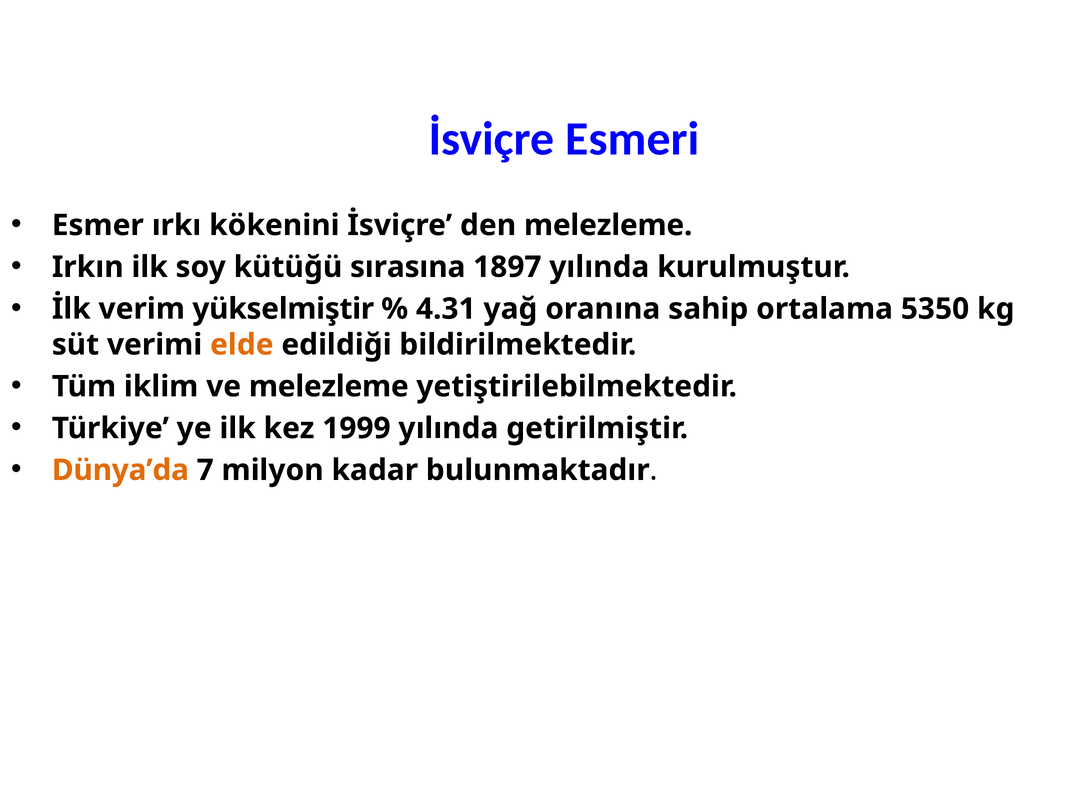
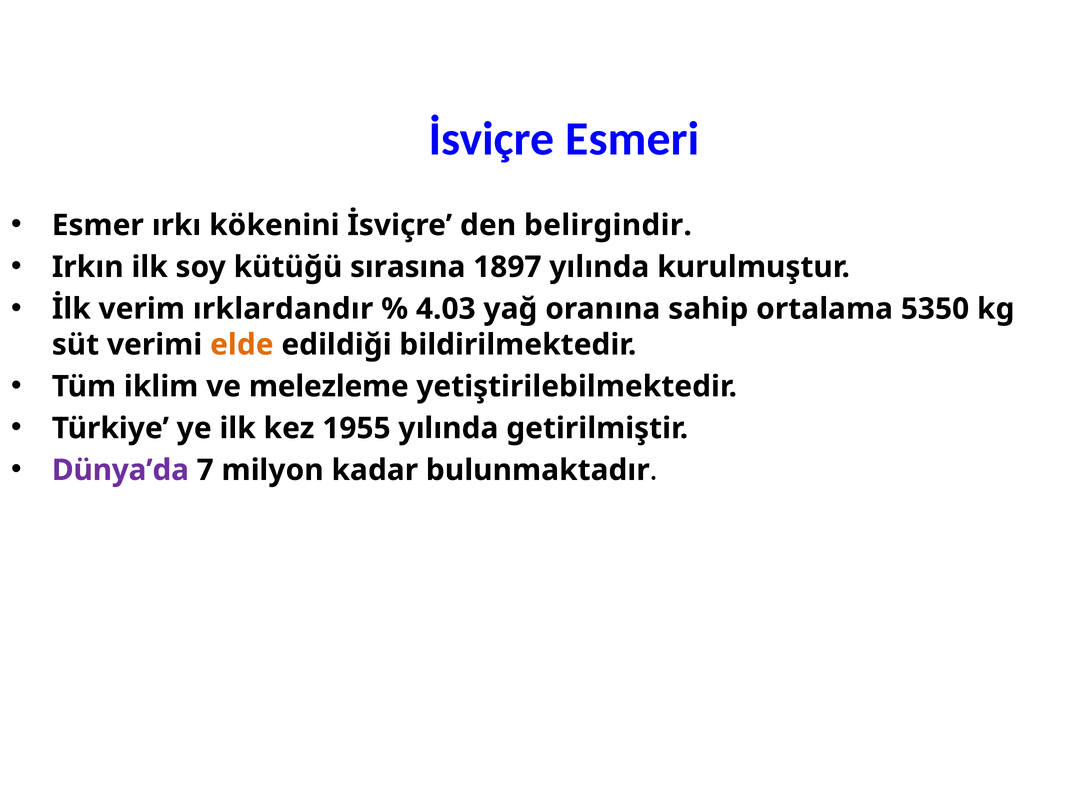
den melezleme: melezleme -> belirgindir (608, 225)
yükselmiştir: yükselmiştir -> ırklardandır (283, 309)
4.31: 4.31 -> 4.03 (446, 309)
1999: 1999 -> 1955 (356, 428)
Dünya’da colour: orange -> purple (120, 470)
